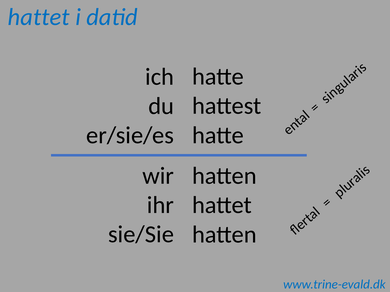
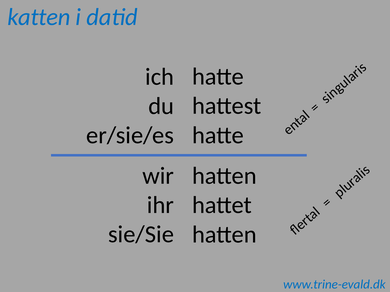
hattet: hattet -> katten (39, 17)
